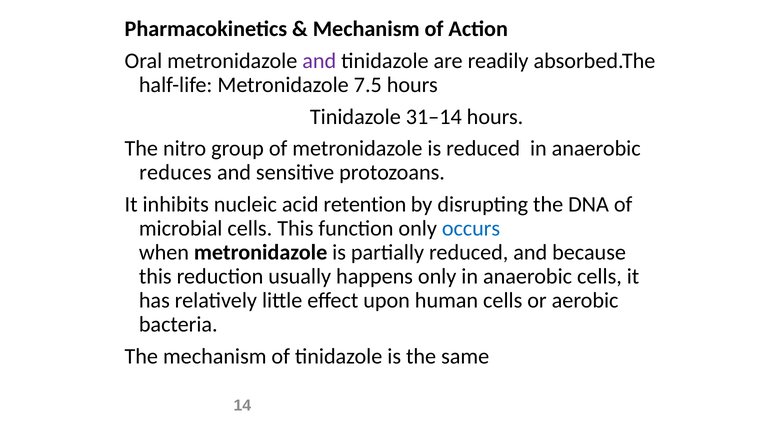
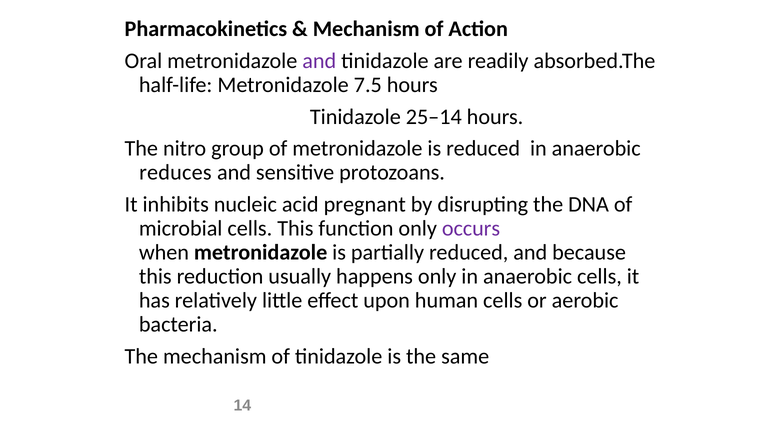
31–14: 31–14 -> 25–14 (434, 117)
retention: retention -> pregnant (365, 205)
occurs colour: blue -> purple (471, 229)
